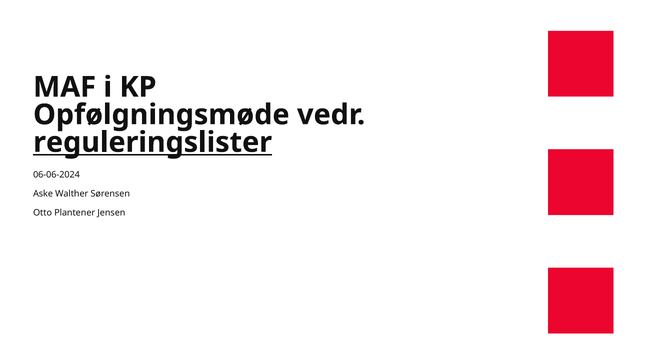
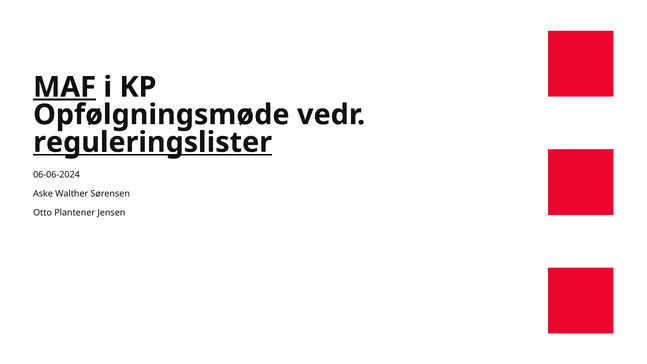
MAF underline: none -> present (65, 87)
